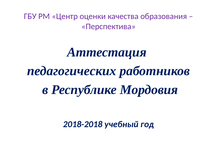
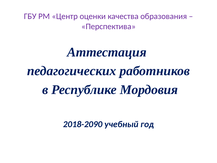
2018-2018: 2018-2018 -> 2018-2090 (83, 124)
